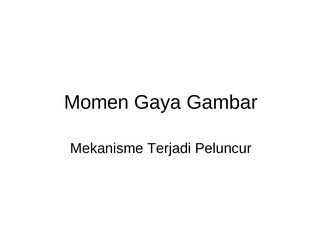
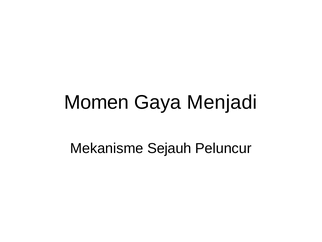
Gambar: Gambar -> Menjadi (222, 102)
Terjadi: Terjadi -> Sejauh (169, 148)
